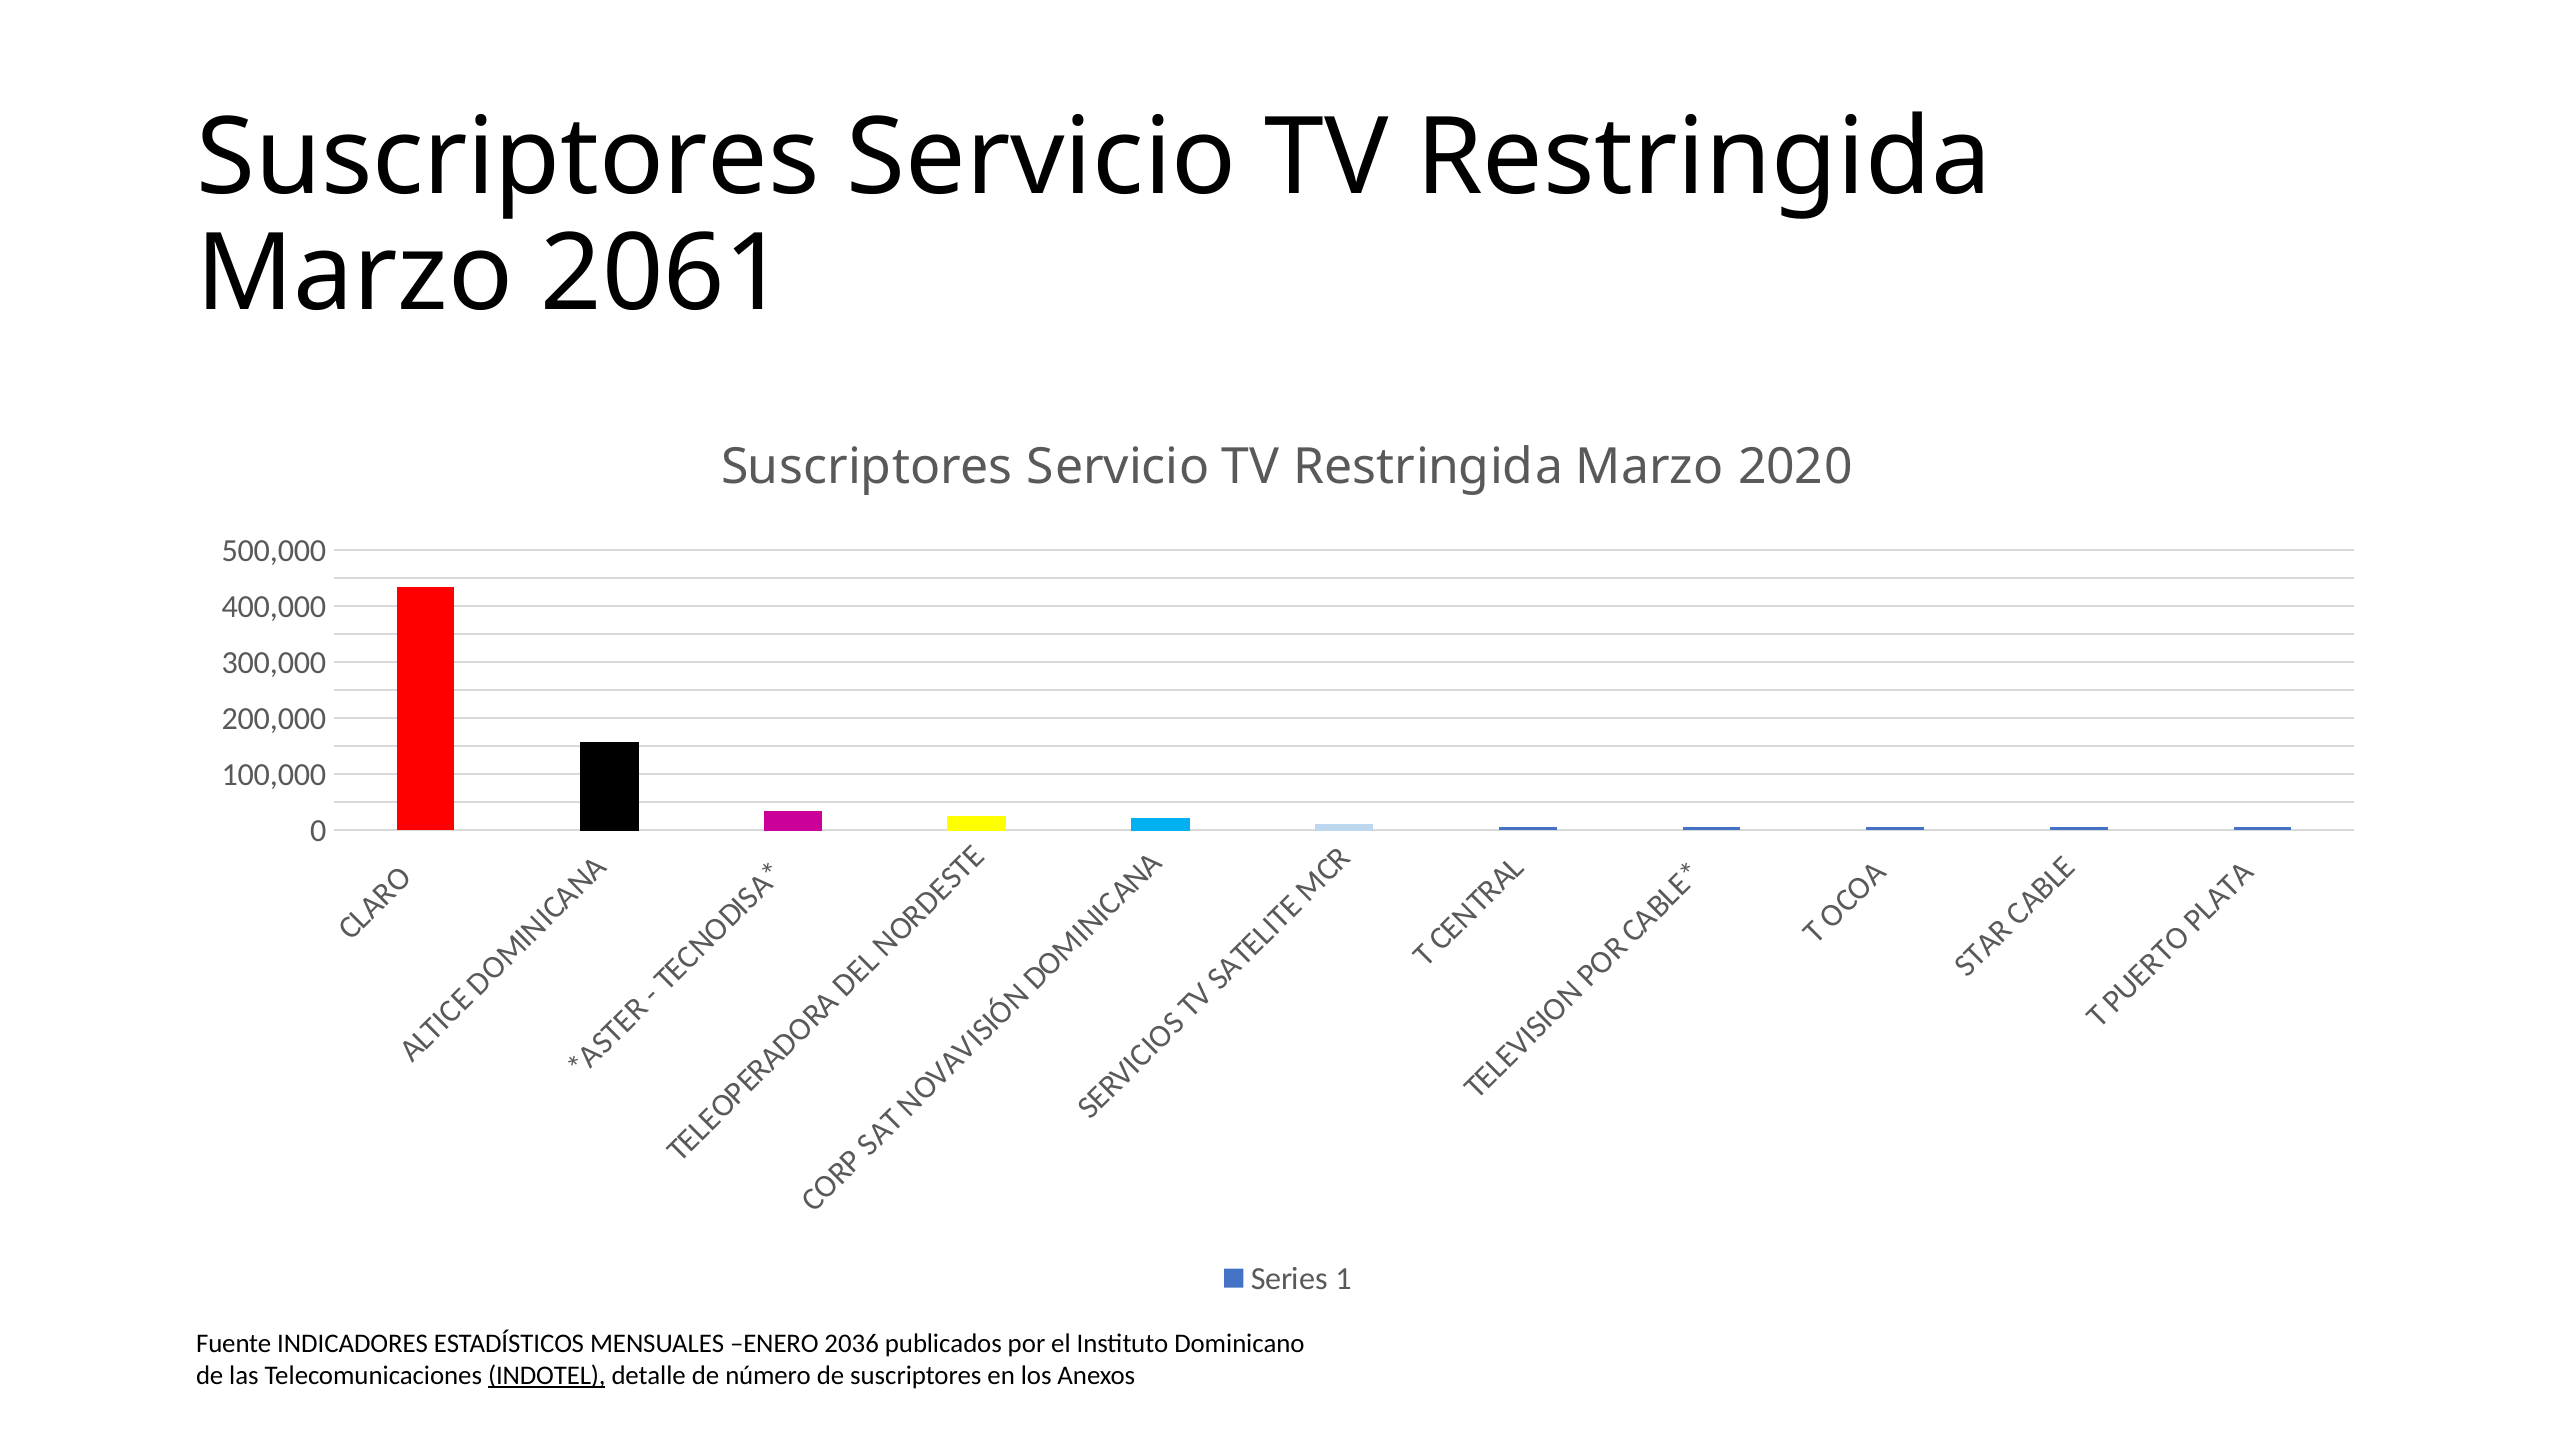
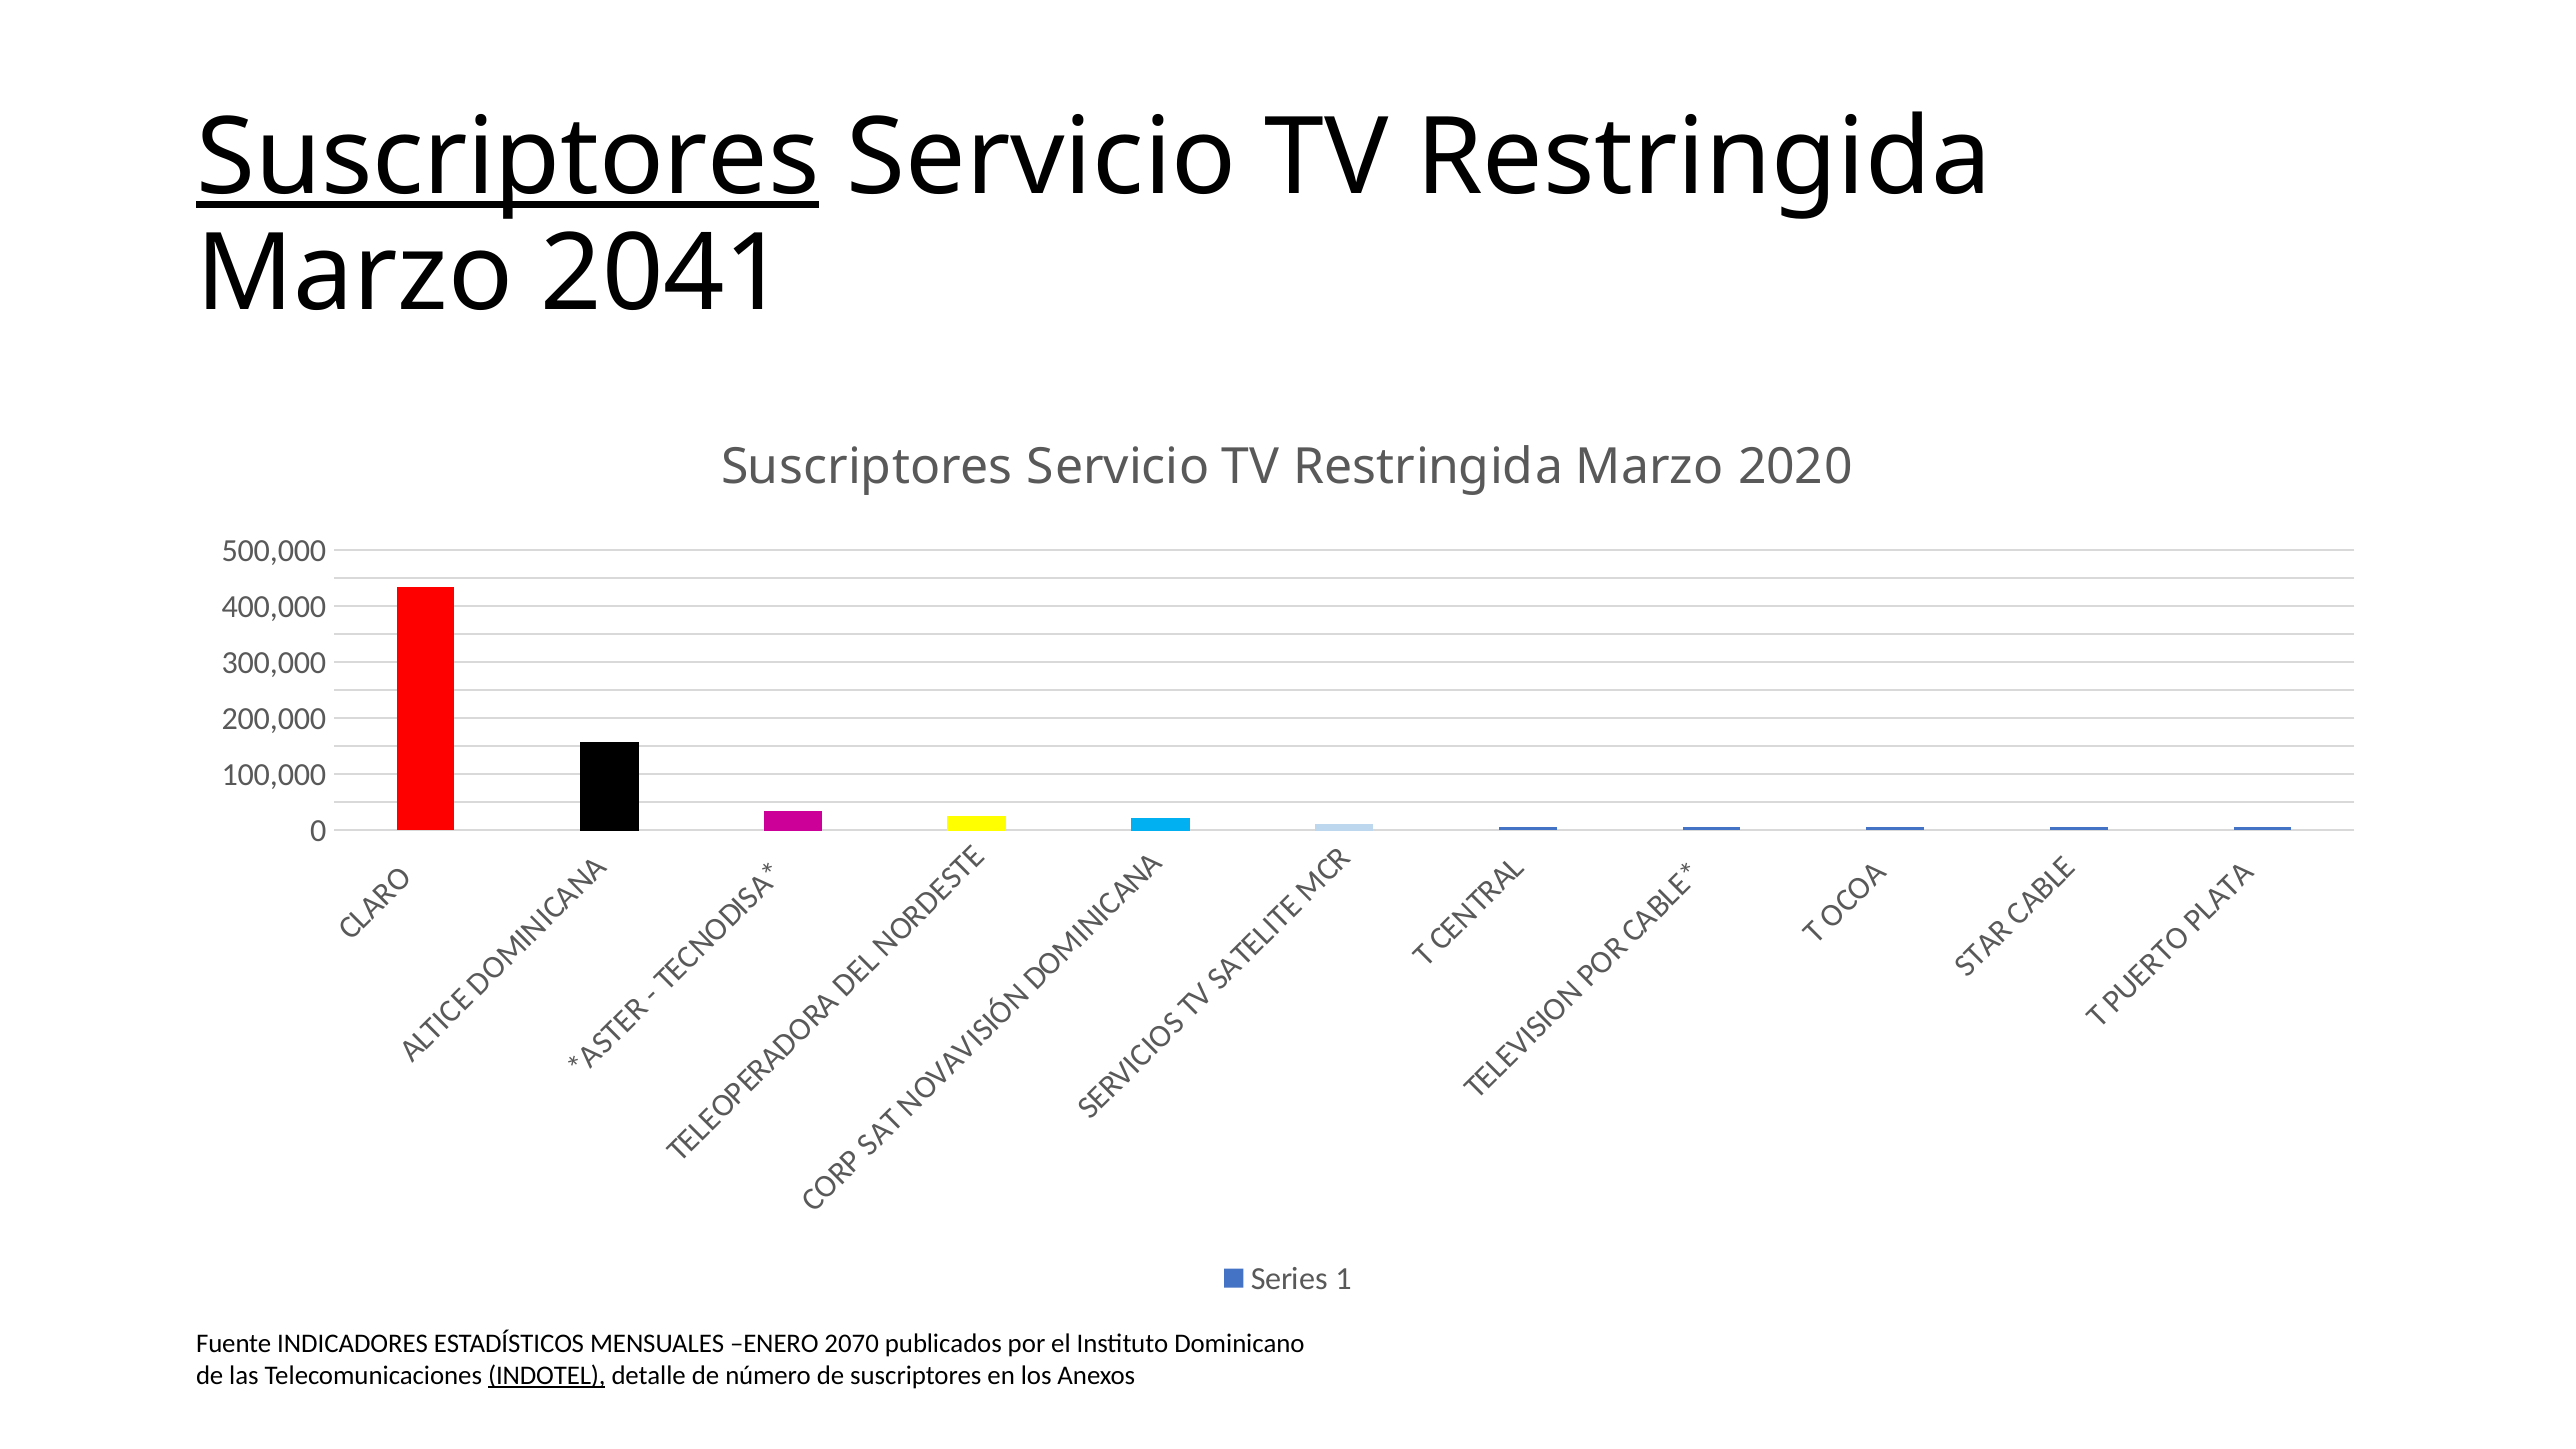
Suscriptores underline: none -> present (508, 158)
2061: 2061 -> 2041 (663, 274)
2036: 2036 -> 2070 (852, 1343)
